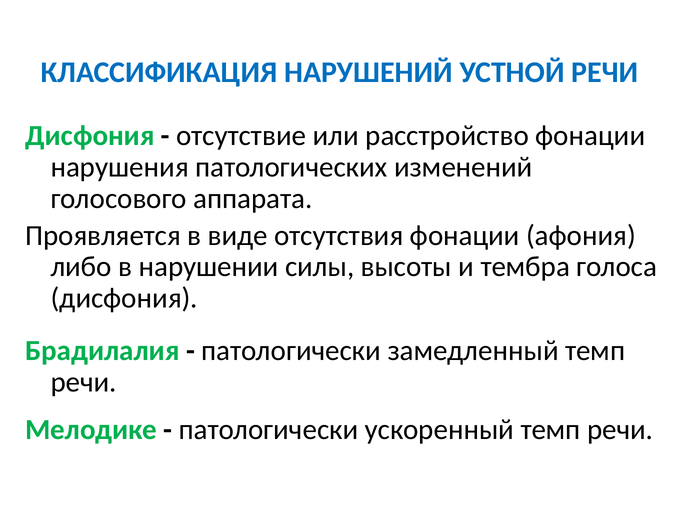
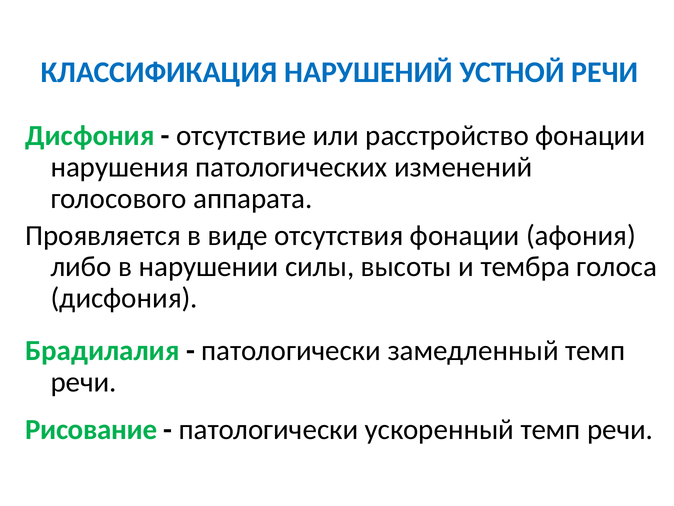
Мелодике: Мелодике -> Рисование (91, 429)
